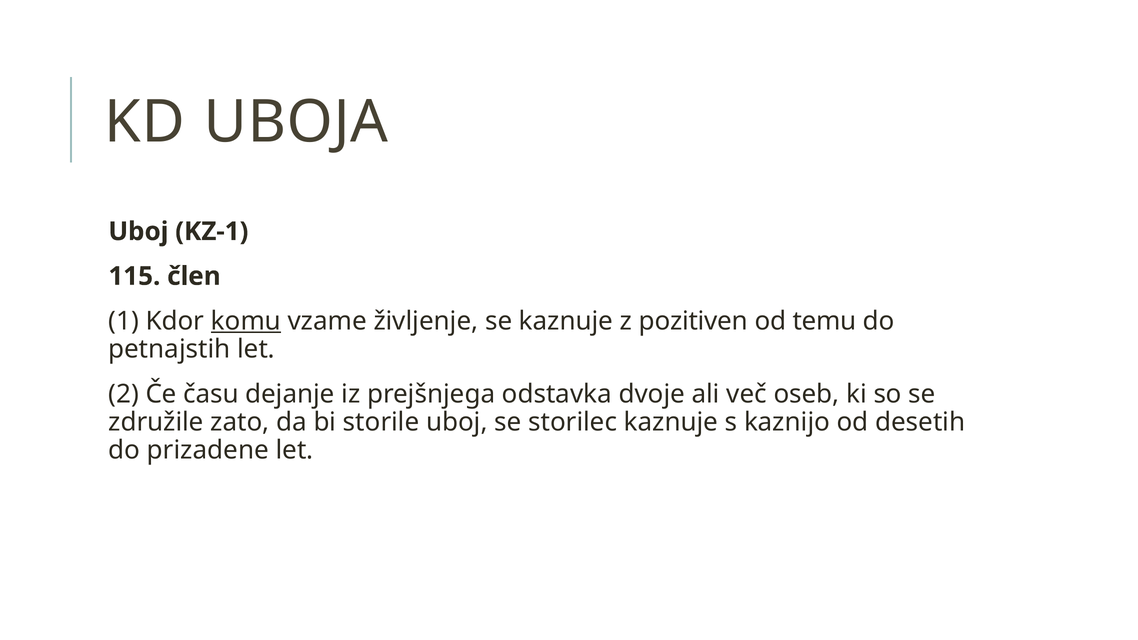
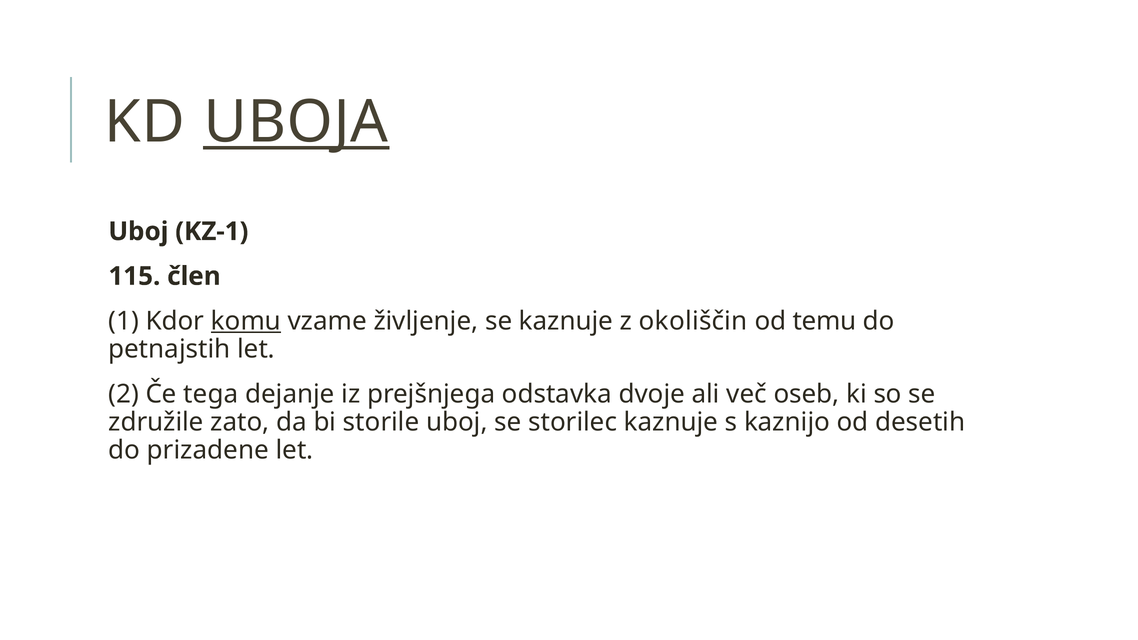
UBOJA underline: none -> present (296, 122)
pozitiven: pozitiven -> okoliščin (693, 321)
času: času -> tega (211, 394)
